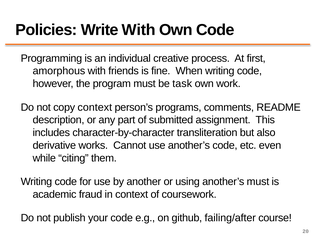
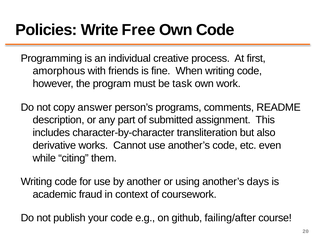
Write With: With -> Free (139, 30)
copy context: context -> answer (95, 108)
another’s must: must -> days (258, 182)
